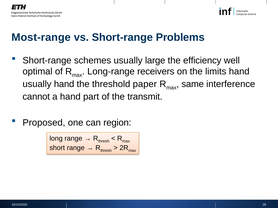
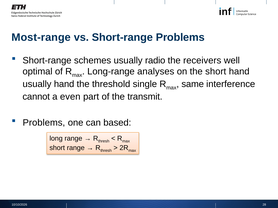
large: large -> radio (155, 61)
efficiency: efficiency -> receivers (202, 61)
receivers: receivers -> analyses (156, 72)
the limits: limits -> short (216, 72)
paper: paper -> single (145, 84)
a hand: hand -> even (70, 97)
Proposed: Proposed -> Problems (44, 123)
region: region -> based (117, 123)
